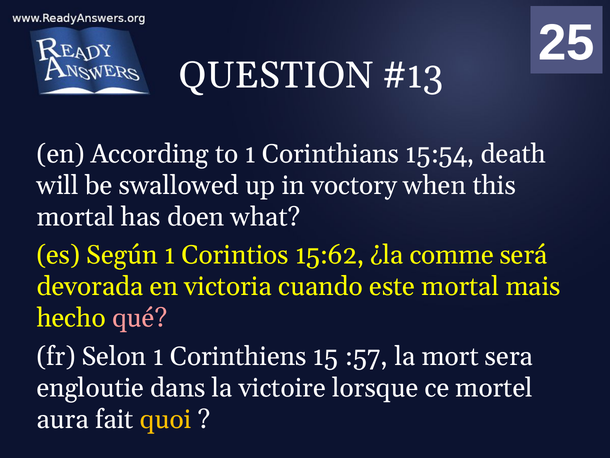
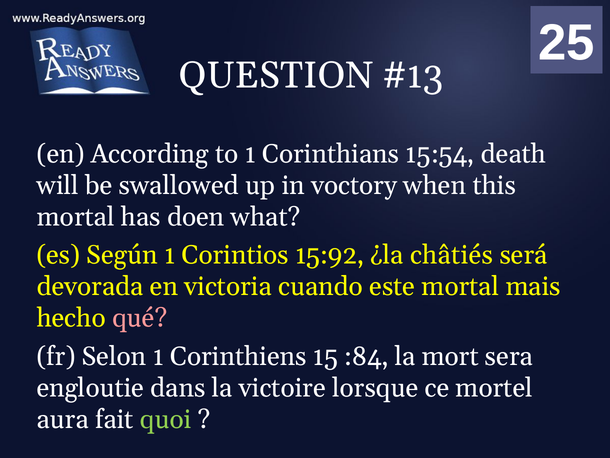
15:62: 15:62 -> 15:92 (330, 255)
comme: comme -> châtiés (452, 255)
:57: :57 -> :84 (366, 356)
quoi colour: yellow -> light green (166, 419)
